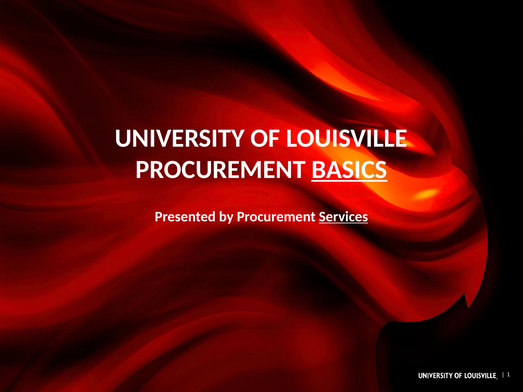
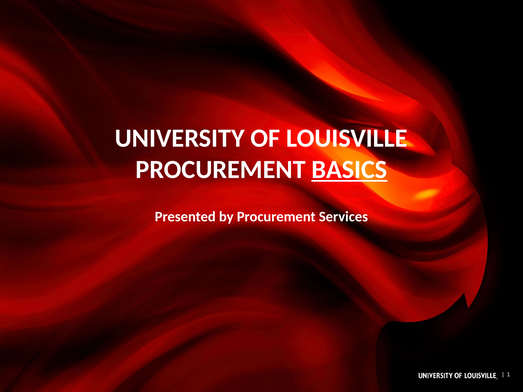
Services underline: present -> none (343, 217)
